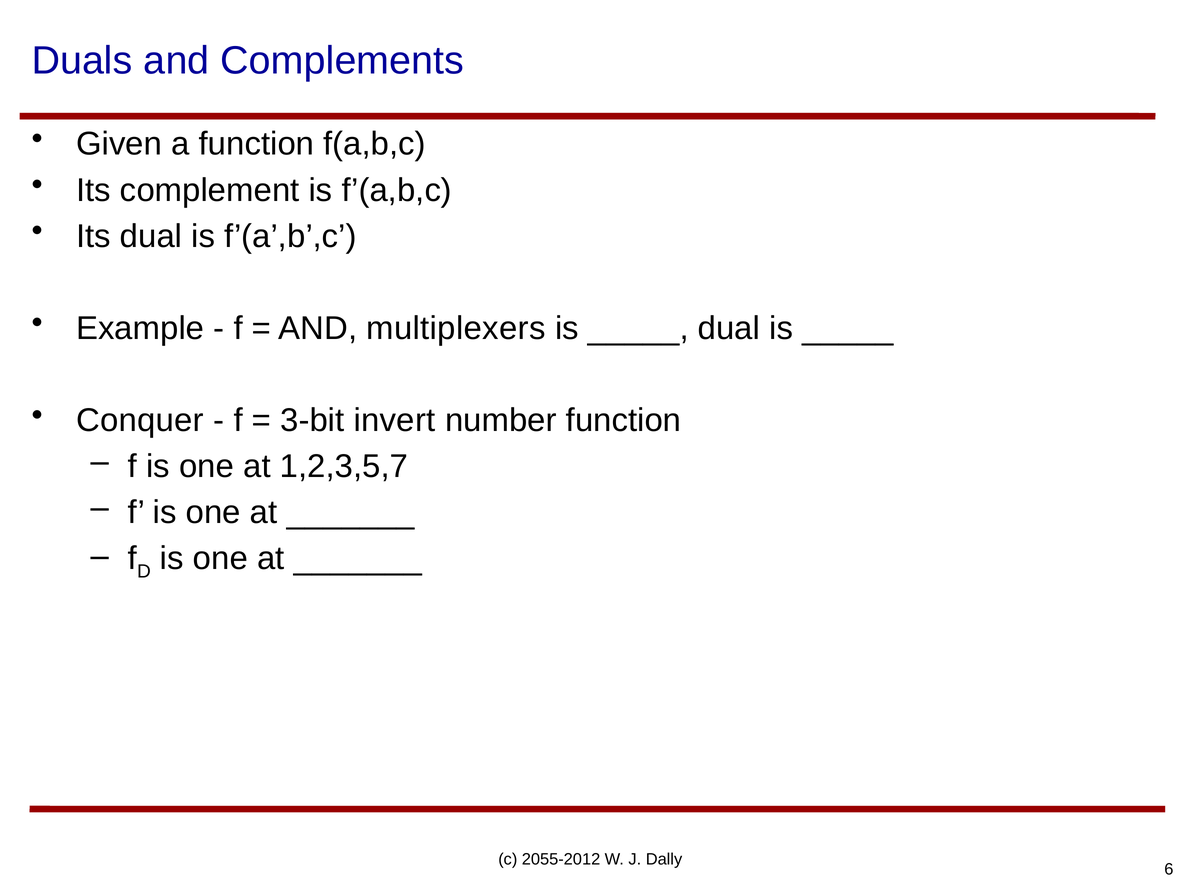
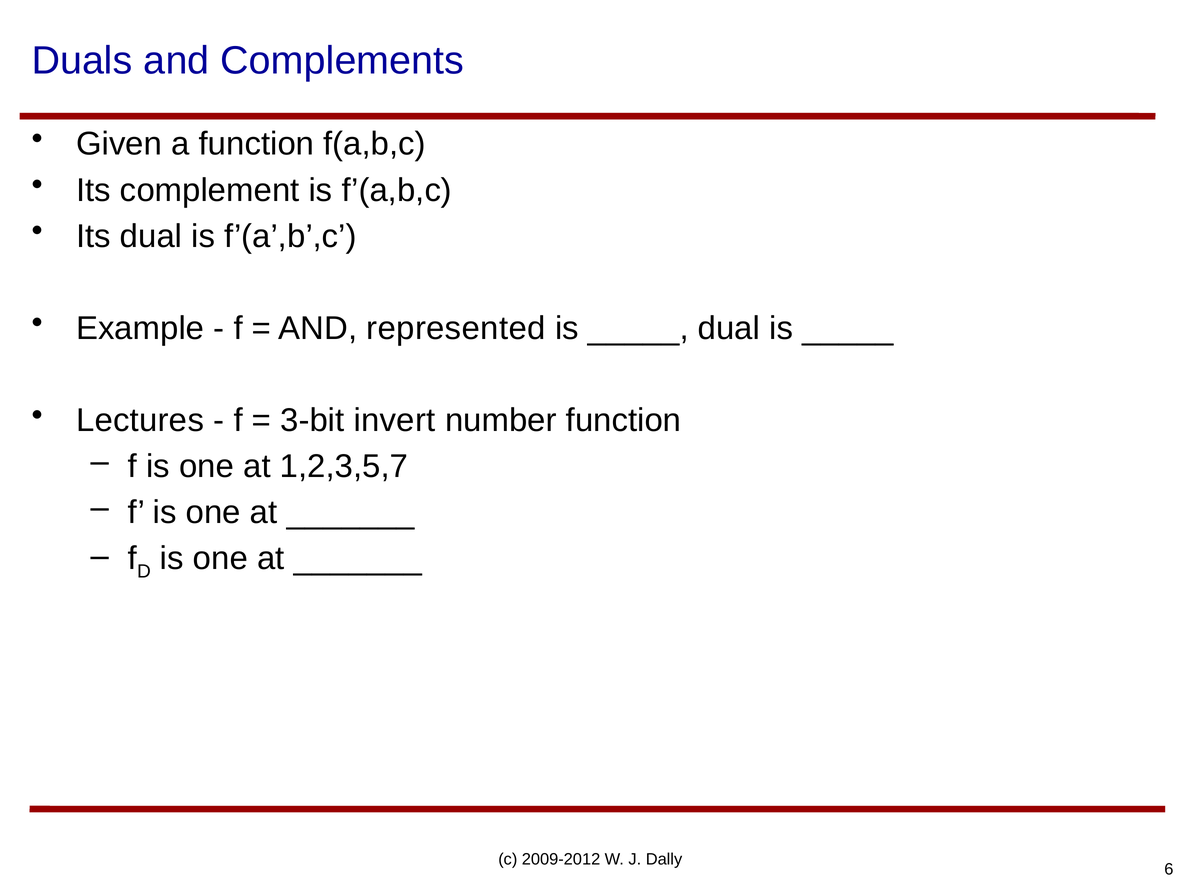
multiplexers: multiplexers -> represented (456, 329)
Conquer: Conquer -> Lectures (140, 421)
2055-2012: 2055-2012 -> 2009-2012 (561, 860)
